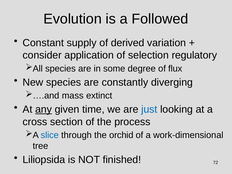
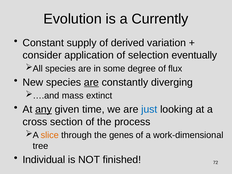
Followed: Followed -> Currently (160, 19)
regulatory: regulatory -> eventually (194, 55)
are underline: none -> present (91, 82)
slice colour: blue -> orange (50, 135)
orchid: orchid -> genes (121, 135)
Liliopsida: Liliopsida -> Individual (44, 160)
